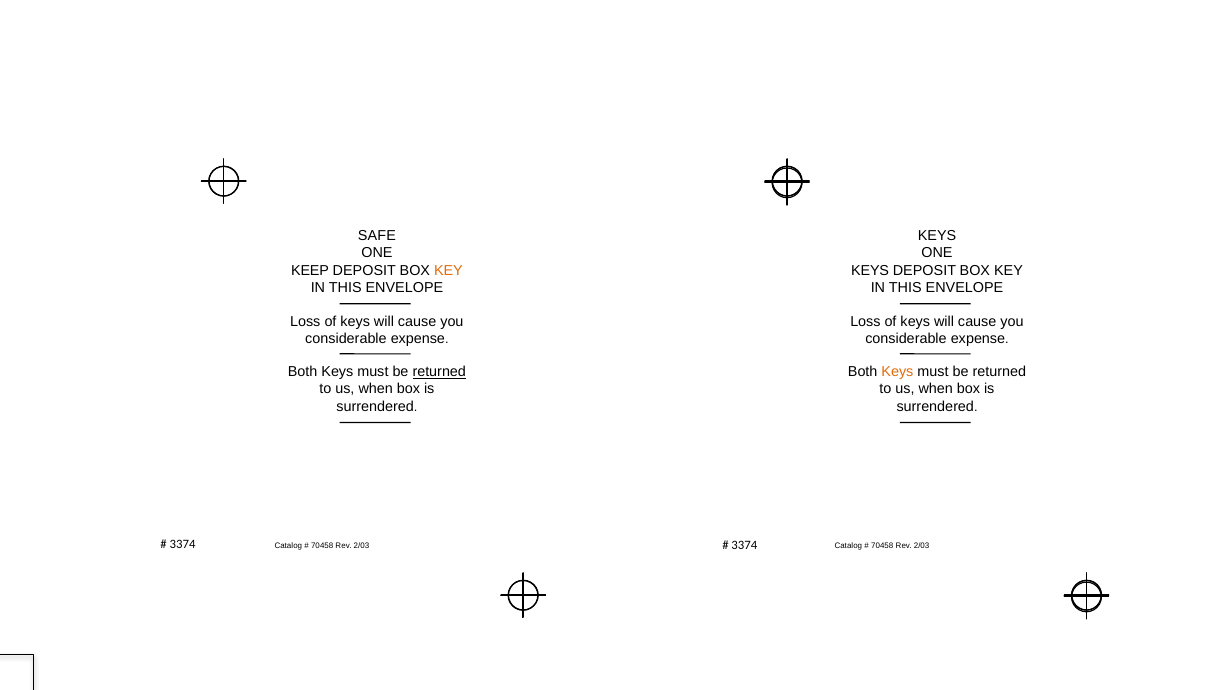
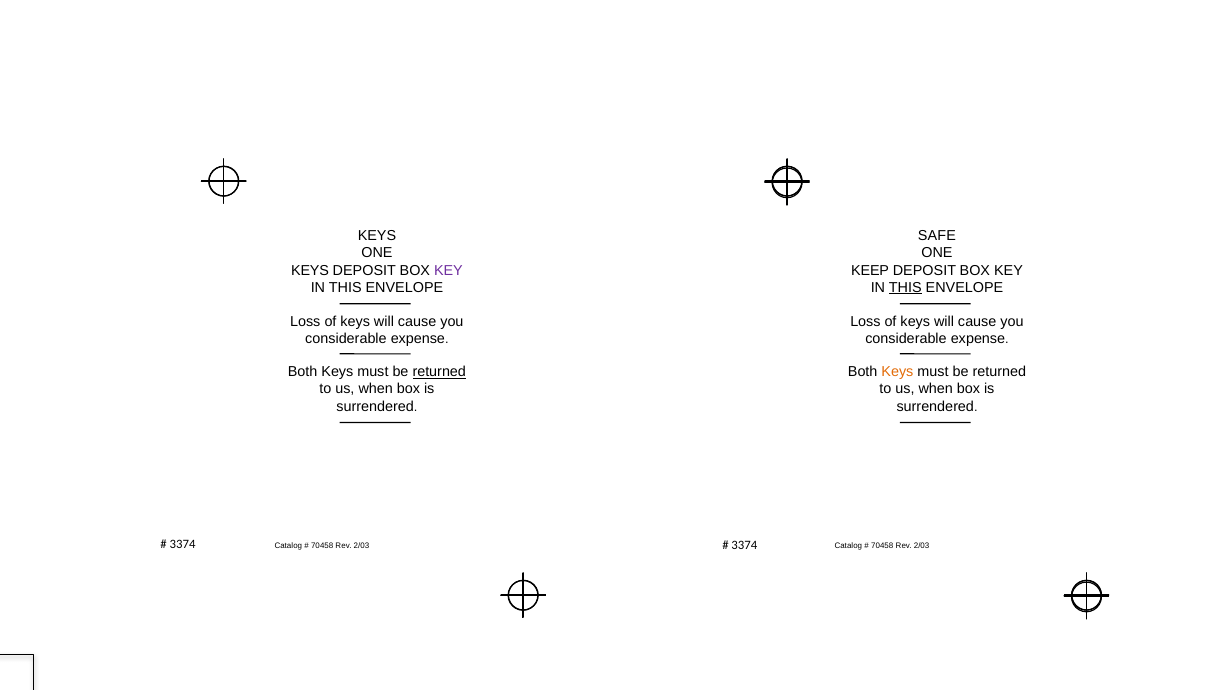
SAFE: SAFE -> KEYS (377, 236)
KEYS: KEYS -> SAFE (937, 236)
KEEP: KEEP -> KEYS (310, 270)
KEY colour: orange -> purple (448, 270)
KEYS: KEYS -> KEEP (870, 270)
THIS underline: none -> present (905, 288)
